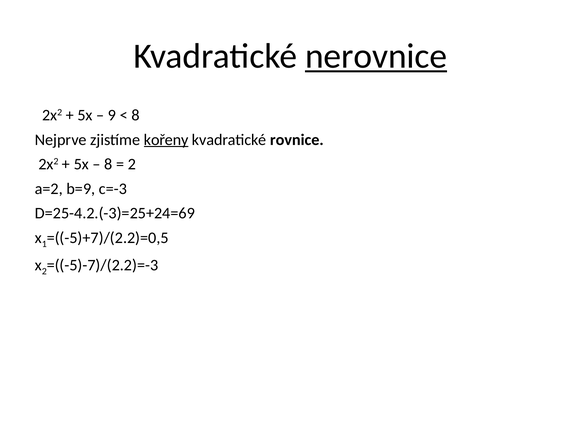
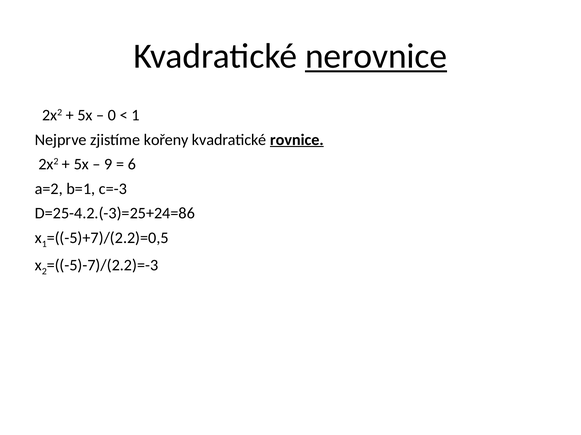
9: 9 -> 0 (112, 115)
8: 8 -> 1 (135, 115)
kořeny underline: present -> none (166, 140)
rovnice underline: none -> present (297, 140)
8: 8 -> 9 (108, 164)
2: 2 -> 6 (132, 164)
b=9: b=9 -> b=1 (81, 189)
D=25-4.2.(-3)=25+24=69: D=25-4.2.(-3)=25+24=69 -> D=25-4.2.(-3)=25+24=86 (115, 214)
